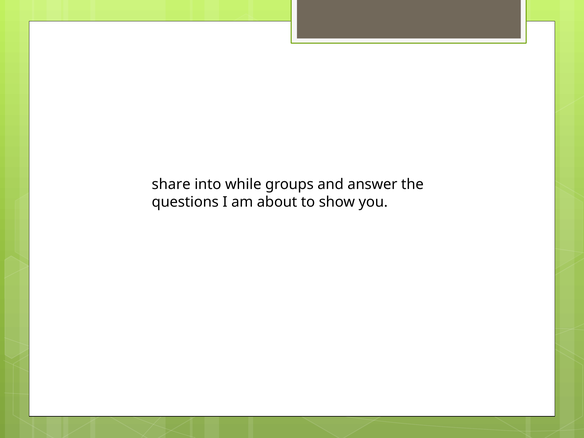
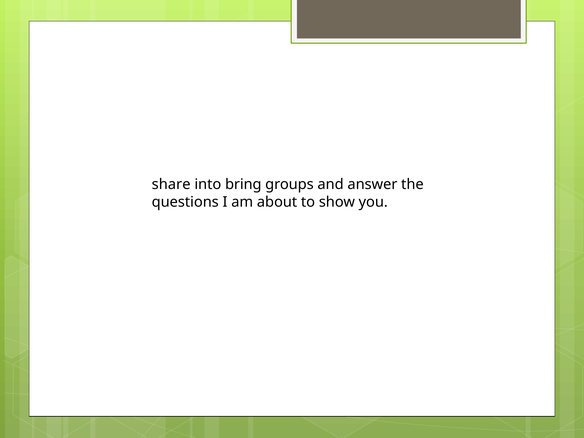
while: while -> bring (243, 184)
